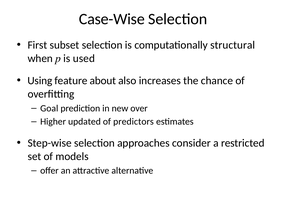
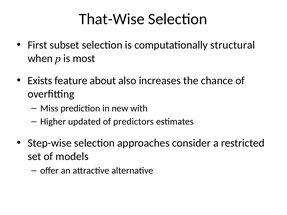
Case-Wise: Case-Wise -> That-Wise (112, 19)
used: used -> most (84, 58)
Using: Using -> Exists (40, 81)
Goal: Goal -> Miss (49, 108)
over: over -> with (139, 108)
